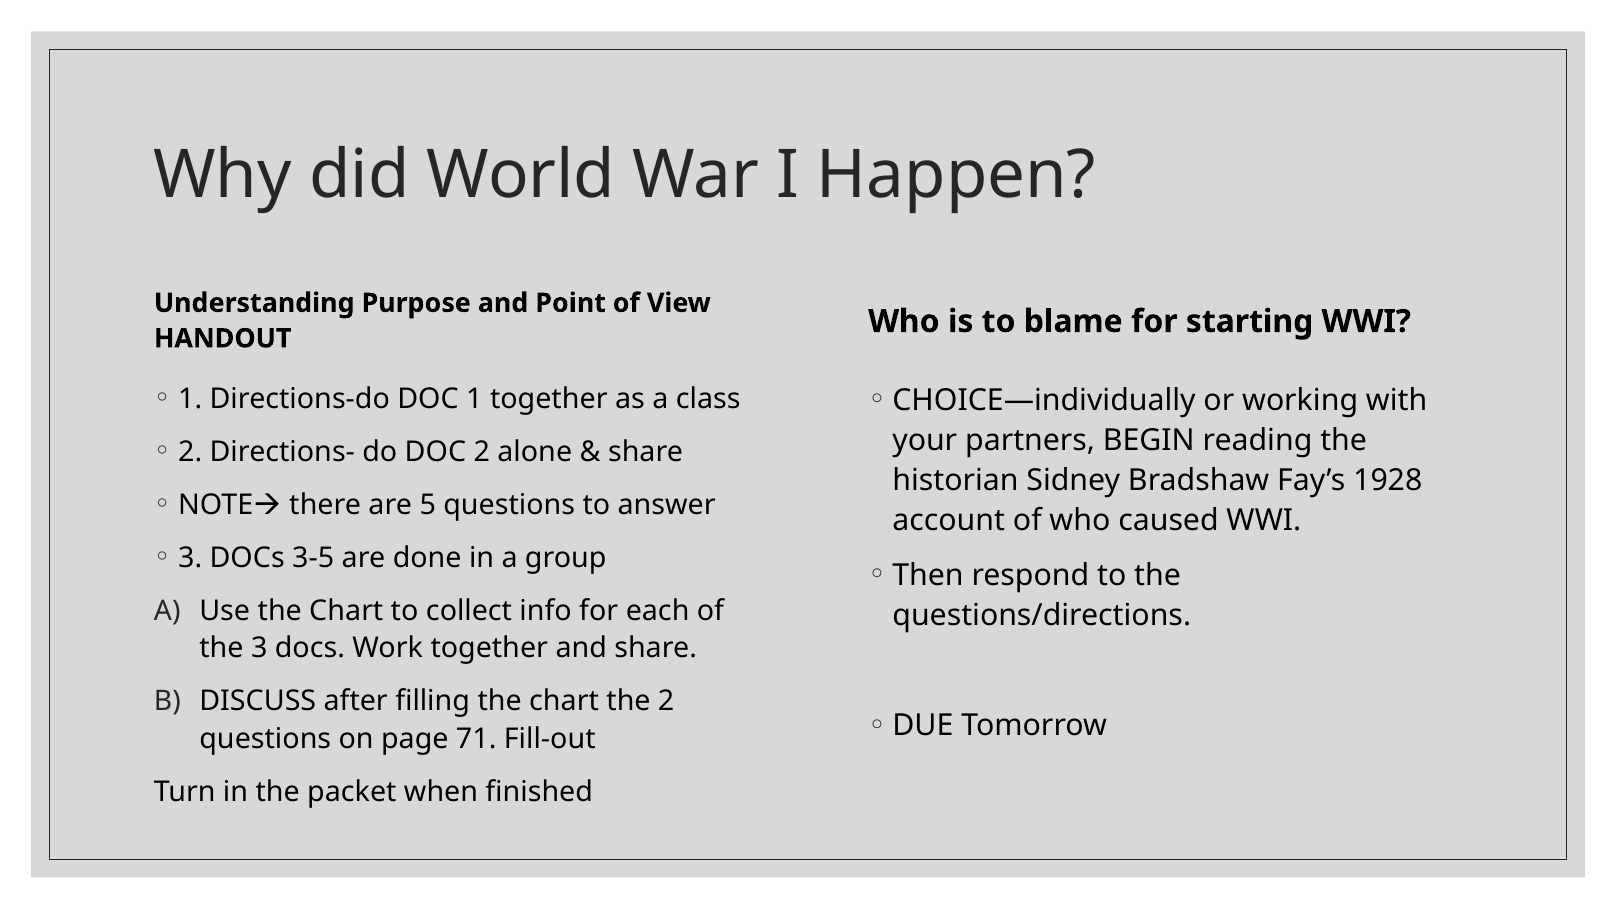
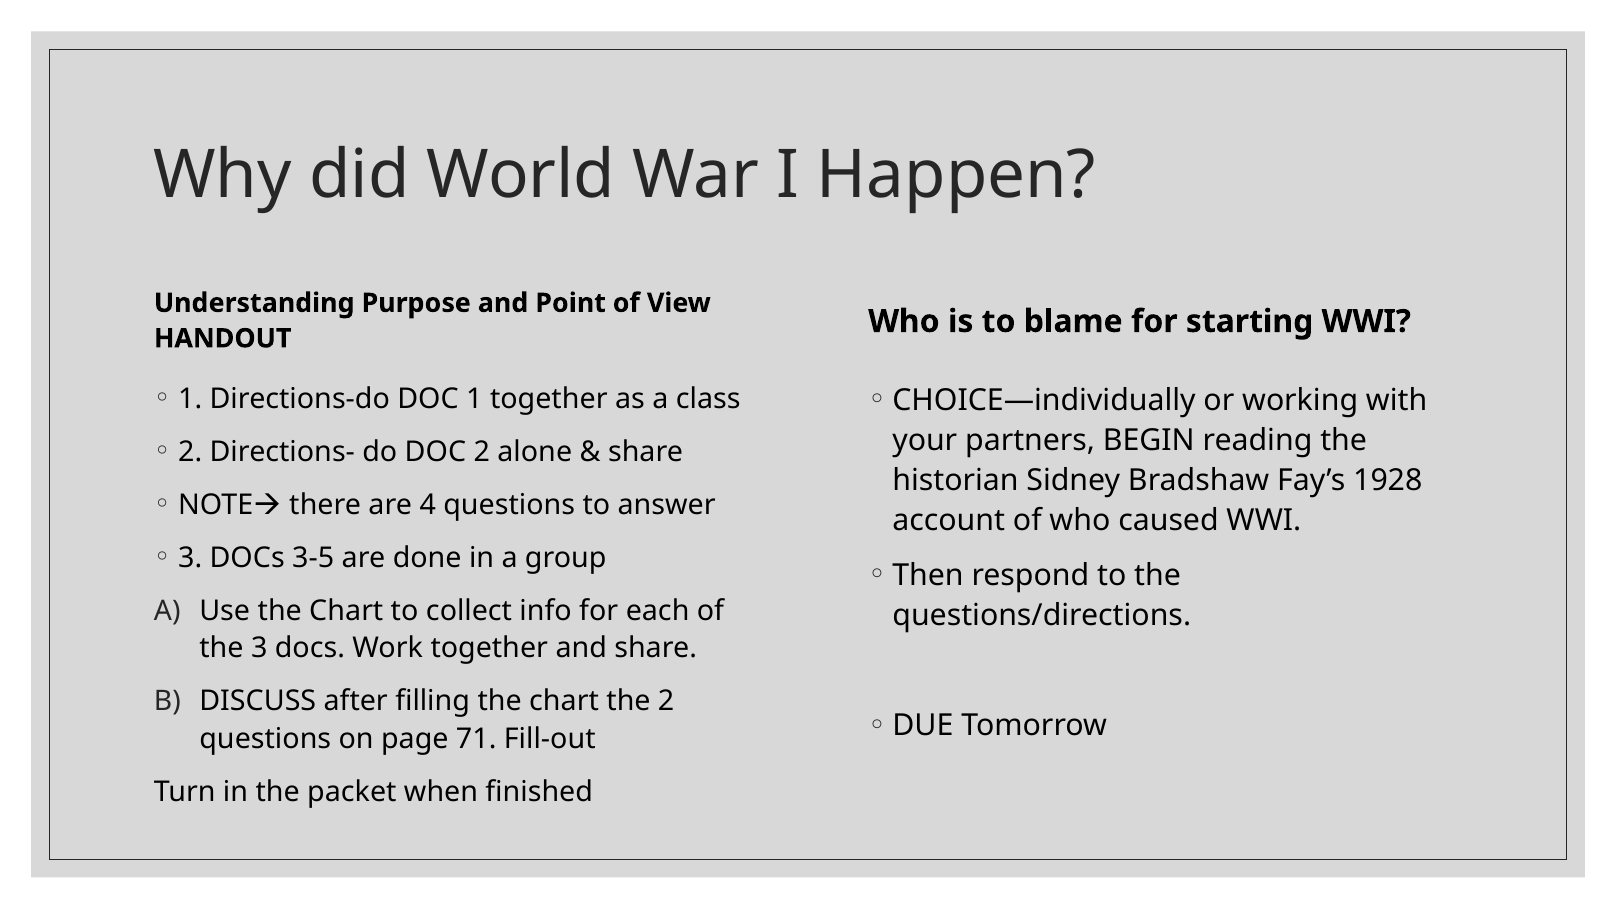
5: 5 -> 4 (428, 505)
